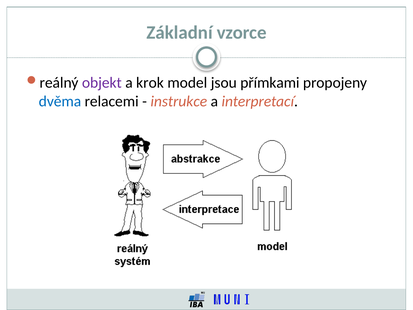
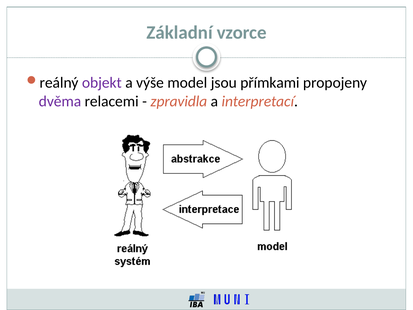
krok: krok -> výše (150, 83)
dvěma colour: blue -> purple (60, 101)
instrukce: instrukce -> zpravidla (179, 101)
